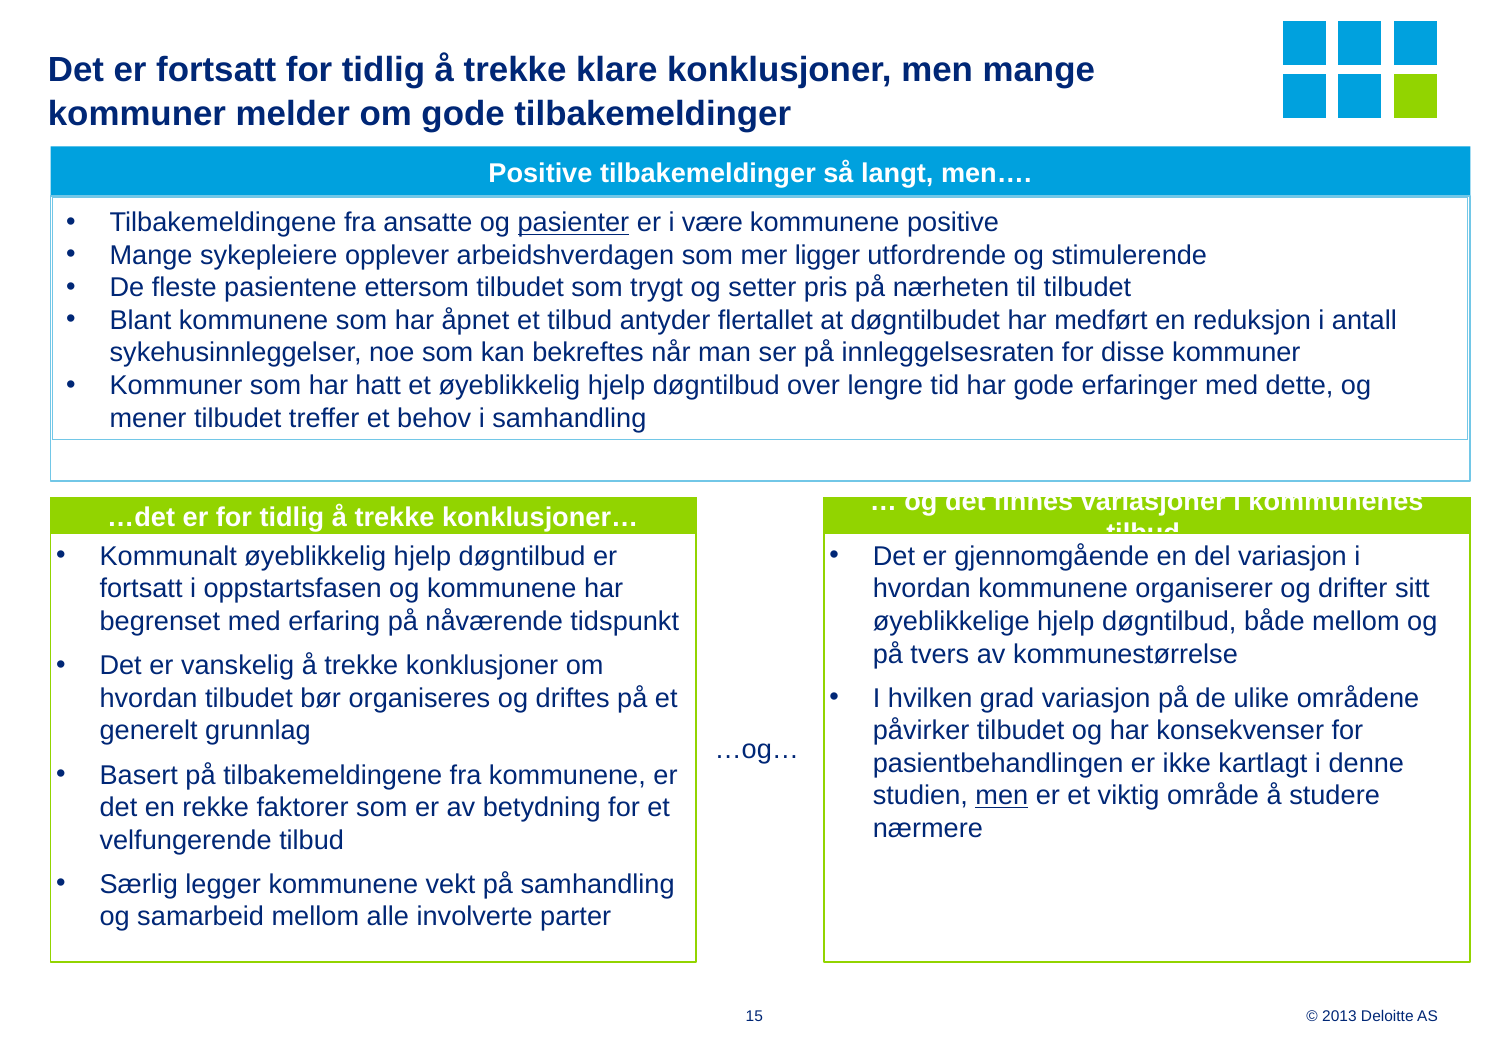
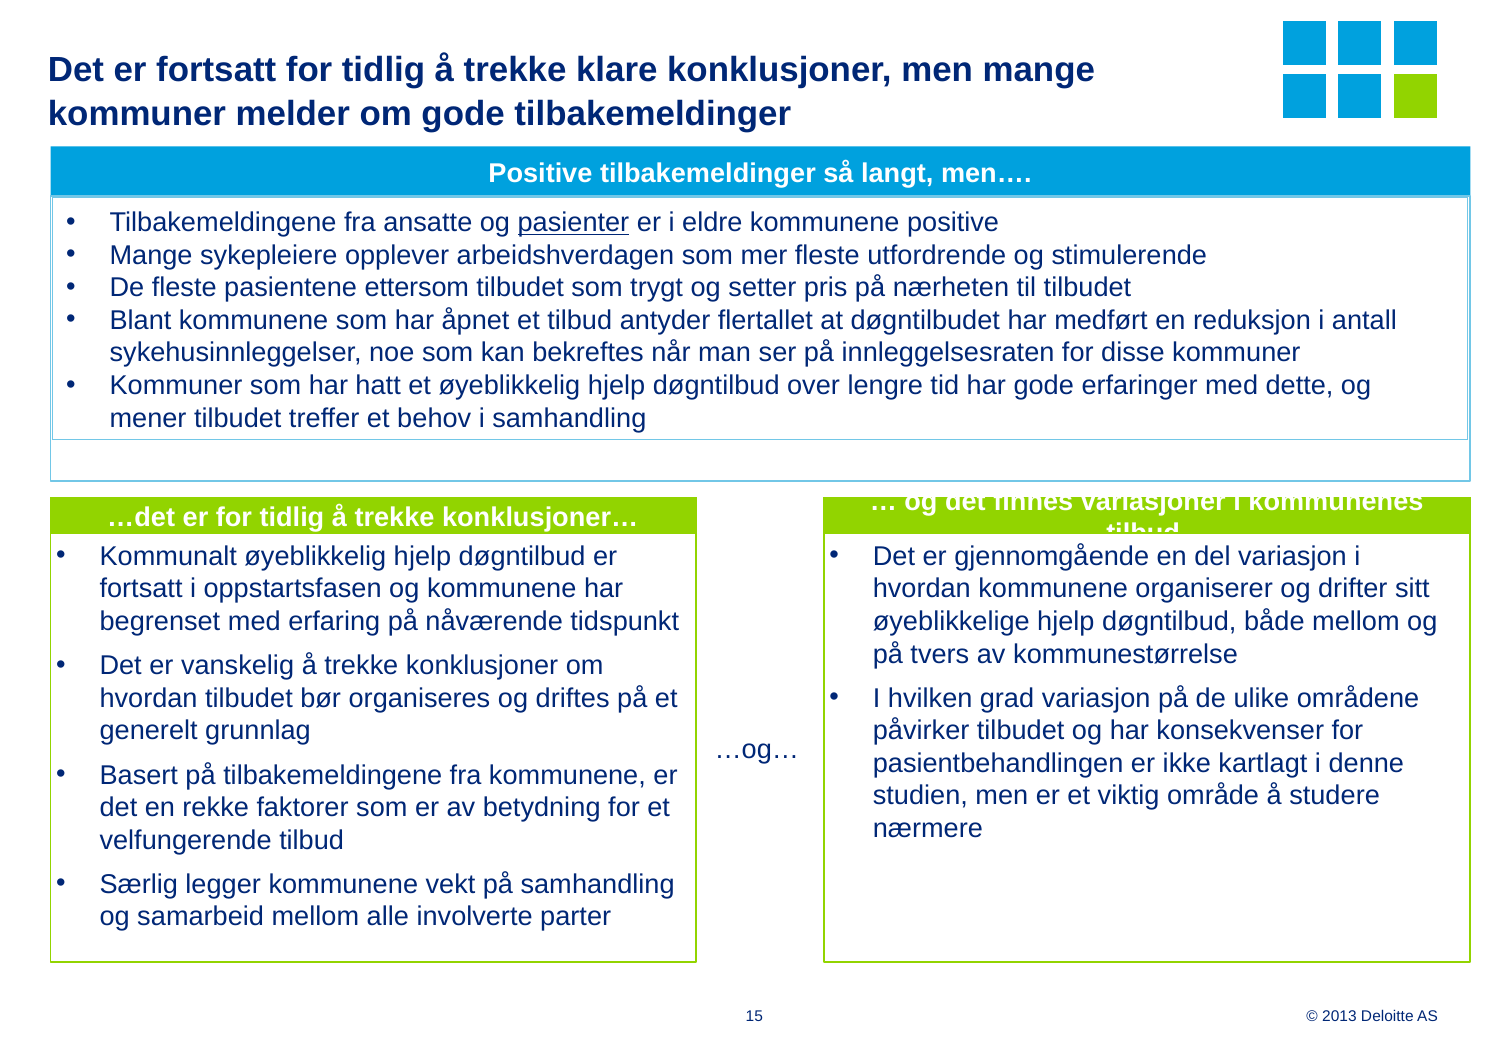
være: være -> eldre (712, 223)
mer ligger: ligger -> fleste (827, 255)
men underline: present -> none (1002, 796)
